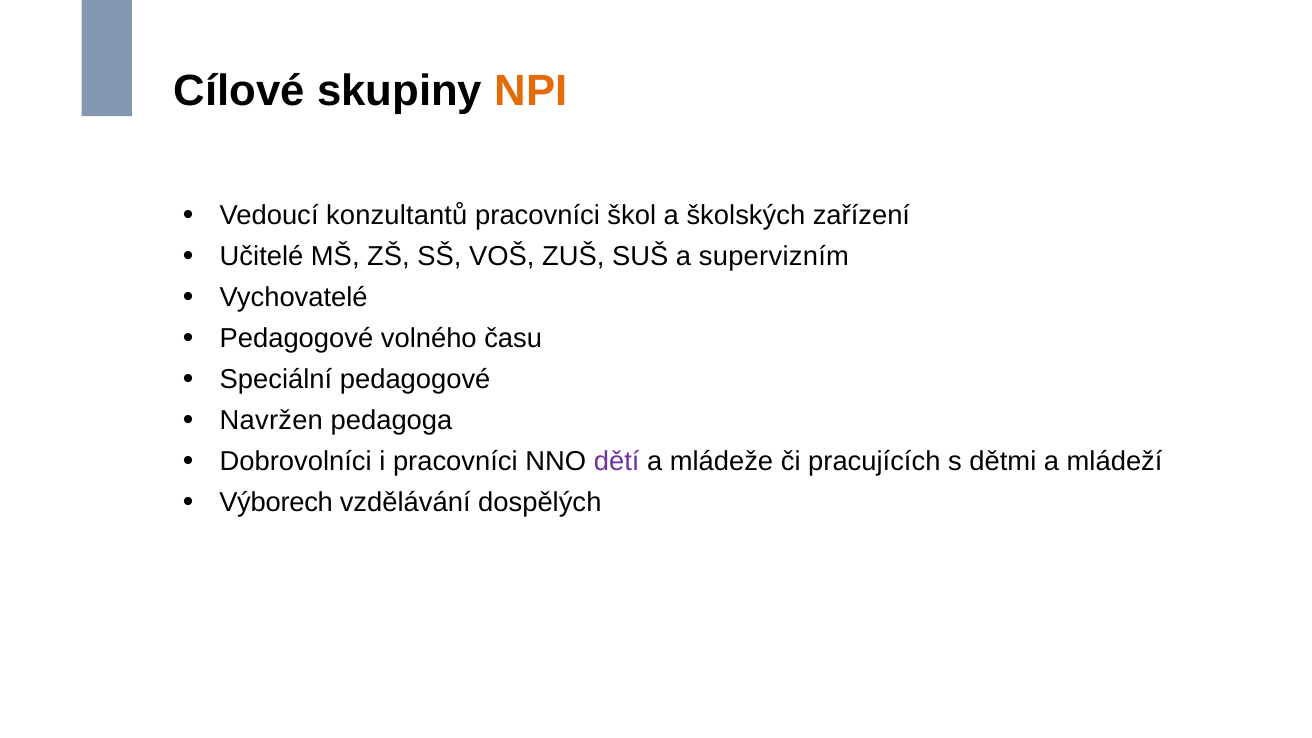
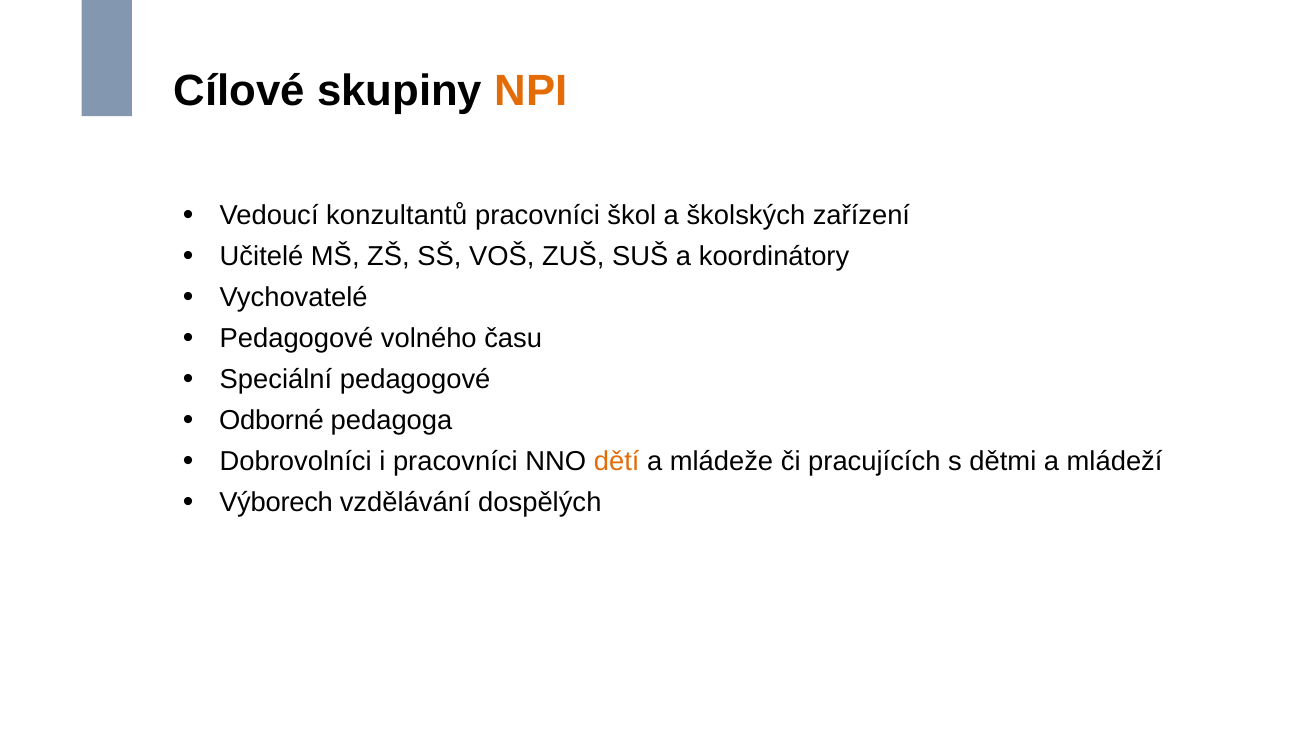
supervizním: supervizním -> koordinátory (774, 257)
Navržen: Navržen -> Odborné (272, 421)
dětí colour: purple -> orange (617, 462)
